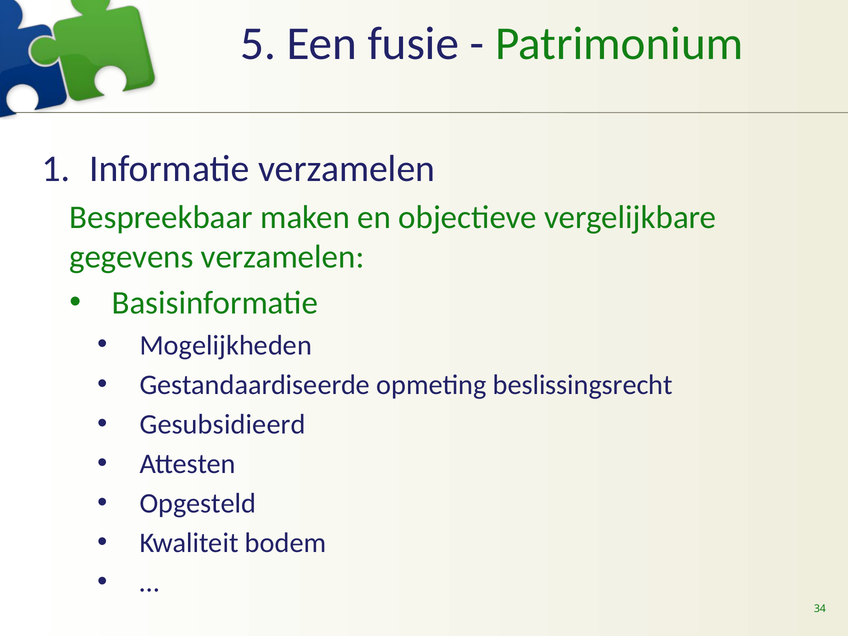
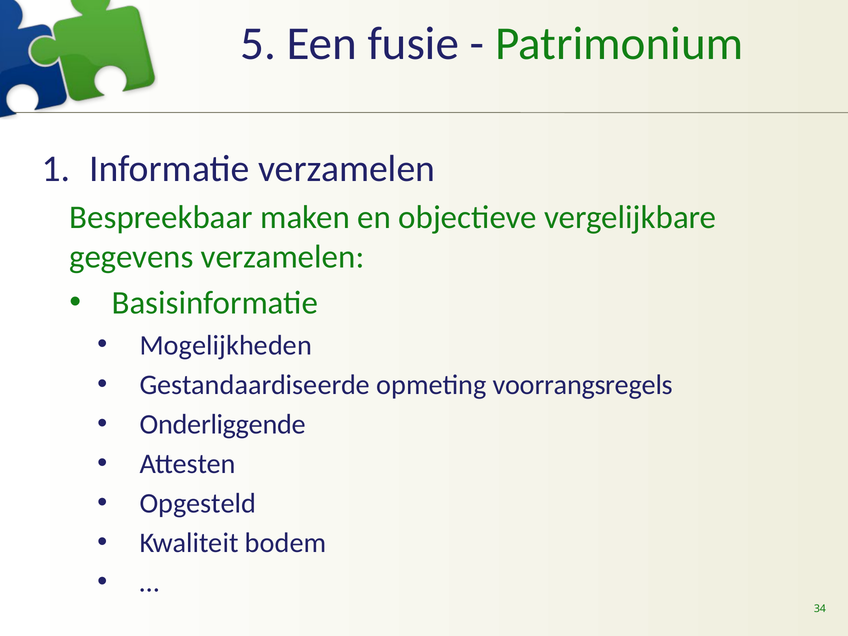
beslissingsrecht: beslissingsrecht -> voorrangsregels (583, 385)
Gesubsidieerd: Gesubsidieerd -> Onderliggende (223, 424)
